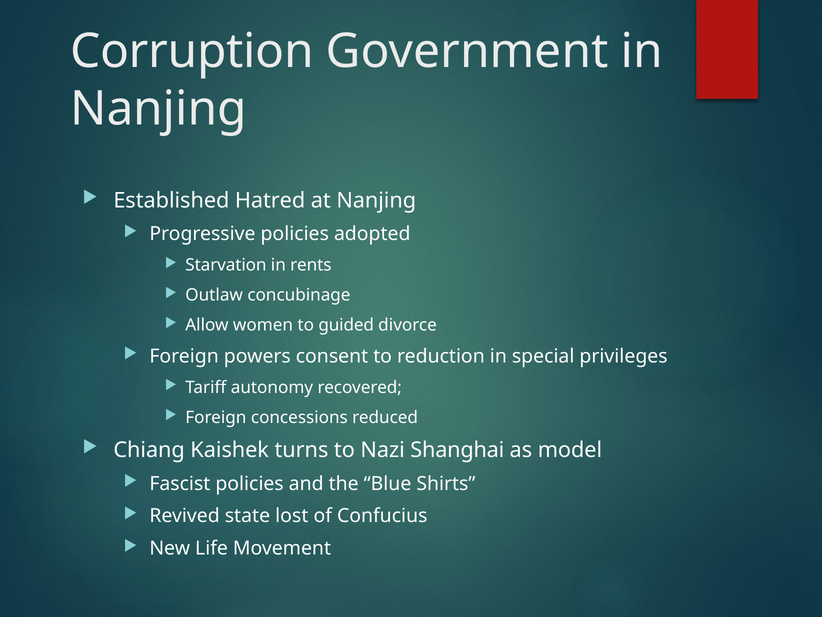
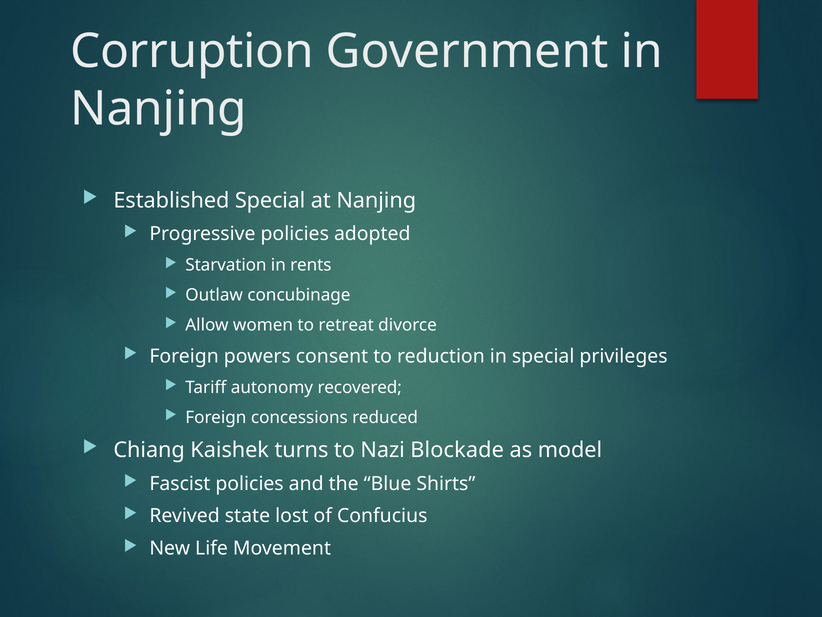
Established Hatred: Hatred -> Special (270, 200)
guided: guided -> retreat (346, 325)
Shanghai: Shanghai -> Blockade (457, 450)
